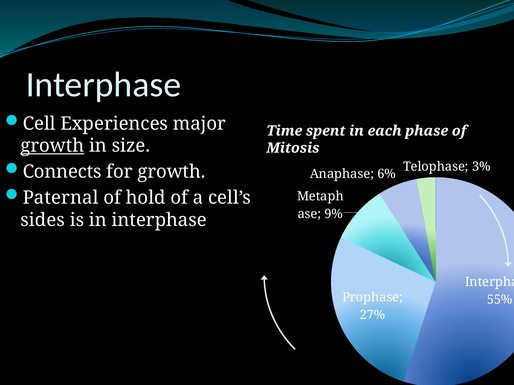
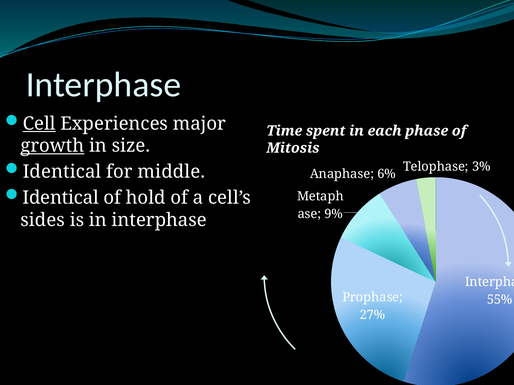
Cell underline: none -> present (39, 124)
Connects: Connects -> Identical (62, 172)
for growth: growth -> middle (171, 172)
Paternal: Paternal -> Identical (61, 198)
